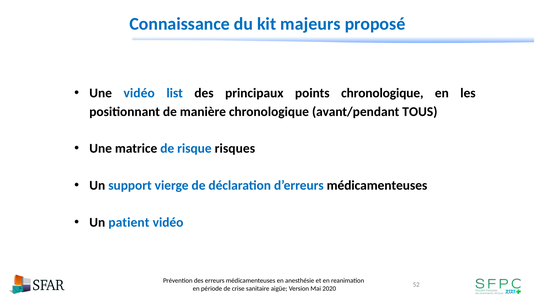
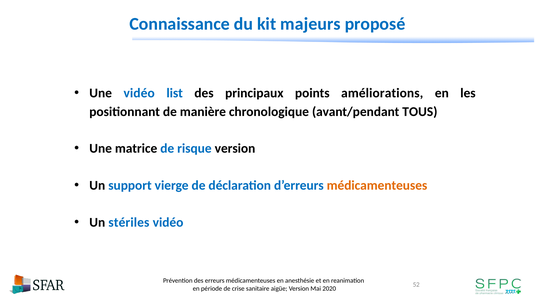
points chronologique: chronologique -> améliorations (382, 93)
risque risques: risques -> version (235, 148)
médicamenteuses colour: black -> orange (377, 185)
patient: patient -> stériles (129, 222)
